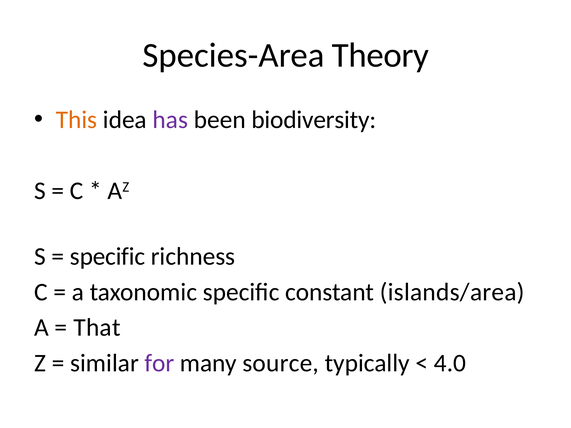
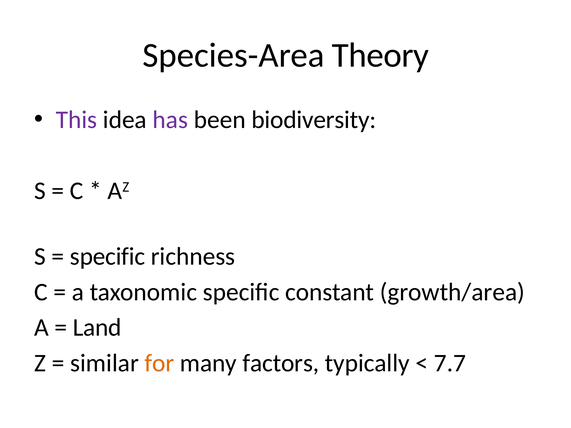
This colour: orange -> purple (76, 120)
islands/area: islands/area -> growth/area (452, 292)
That: That -> Land (97, 328)
for colour: purple -> orange (159, 363)
source: source -> factors (281, 363)
4.0: 4.0 -> 7.7 (450, 363)
